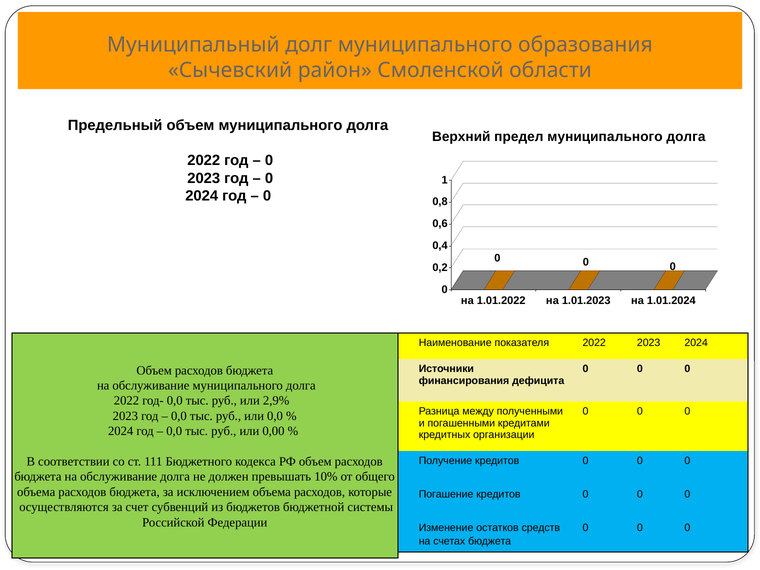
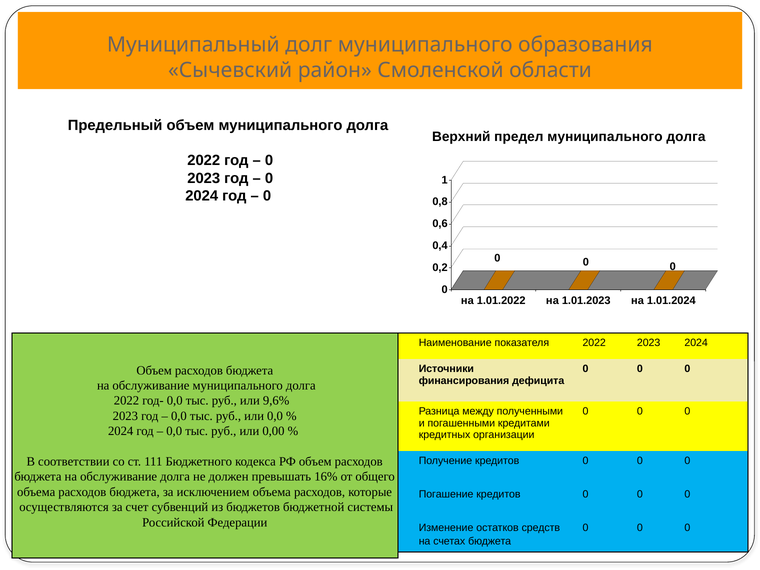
2,9%: 2,9% -> 9,6% (276, 401)
10%: 10% -> 16% (326, 477)
